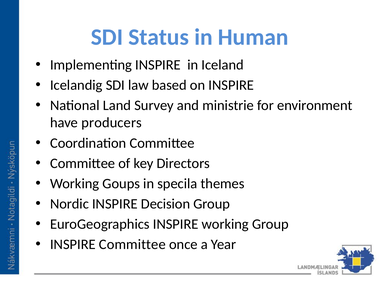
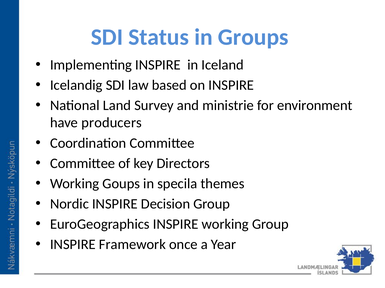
Human: Human -> Groups (253, 37)
INSPIRE Committee: Committee -> Framework (132, 245)
